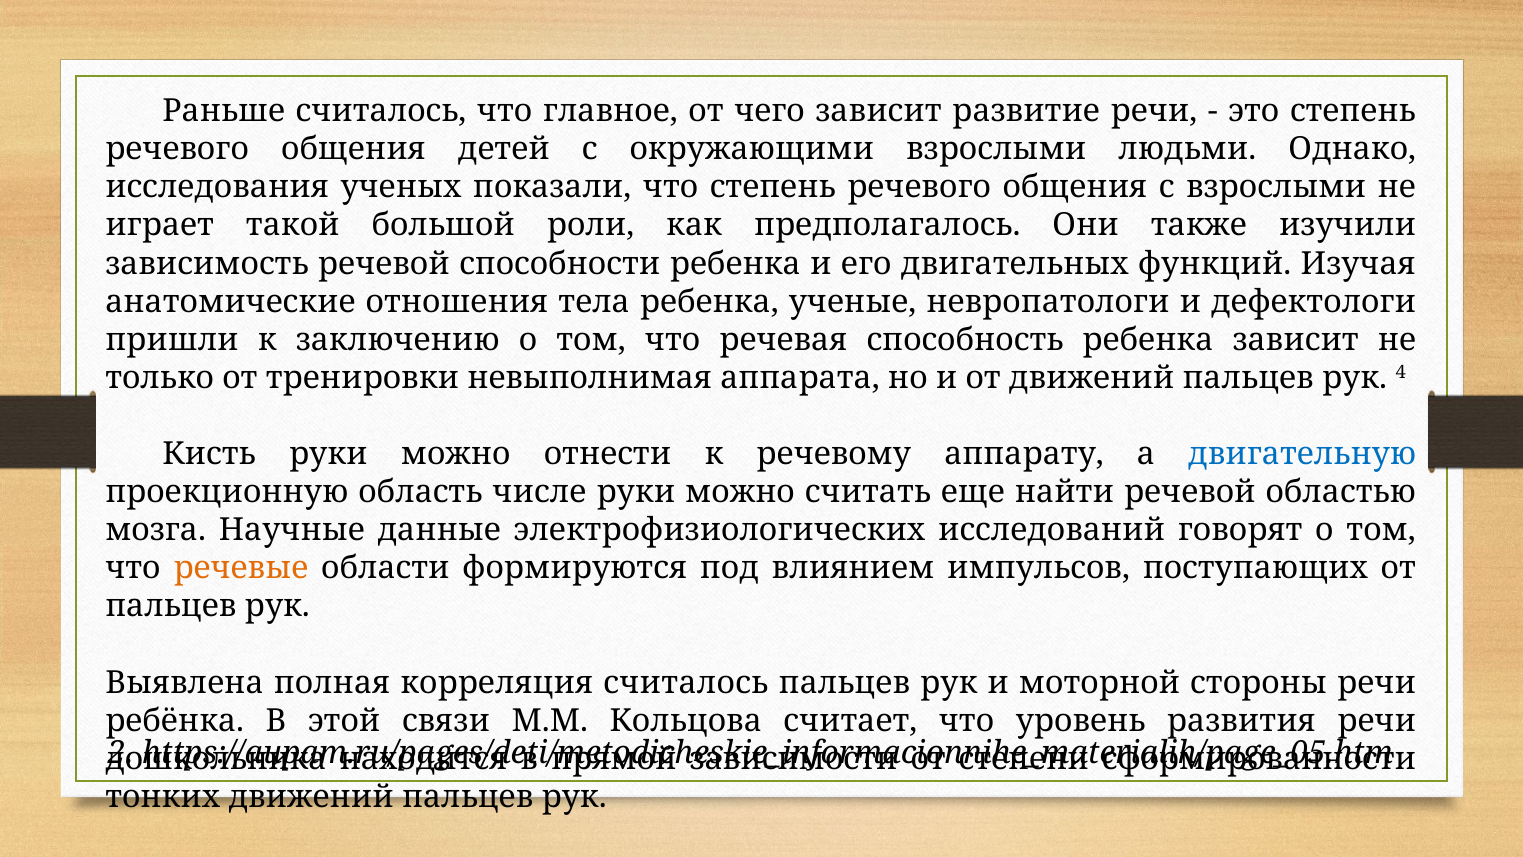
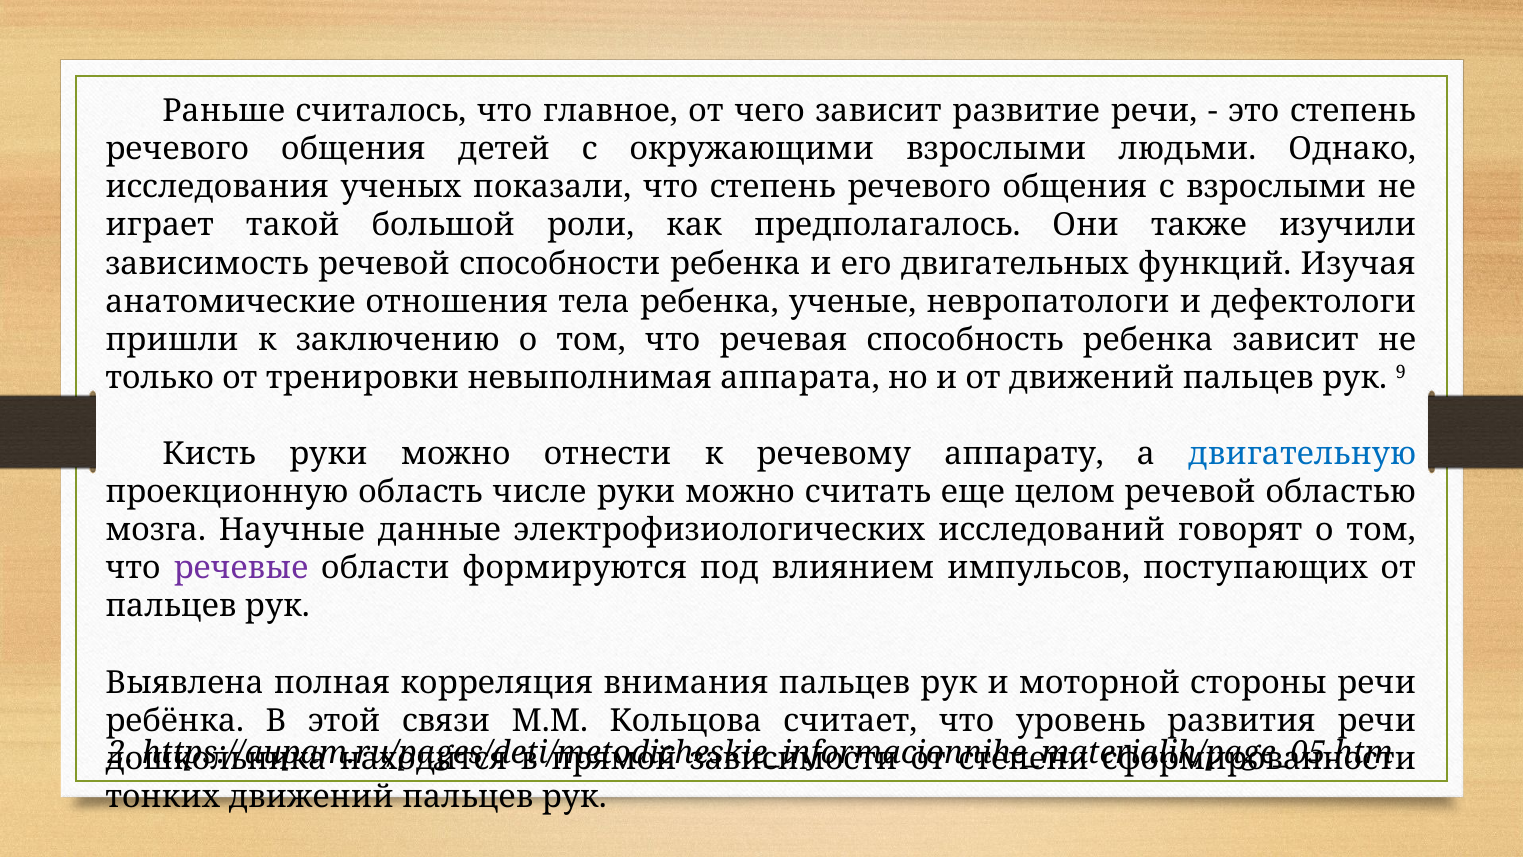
4: 4 -> 9 (1401, 373)
найти: найти -> целом (1065, 492)
речевые colour: orange -> purple (241, 568)
корреляция считалось: считалось -> внимания (686, 682)
